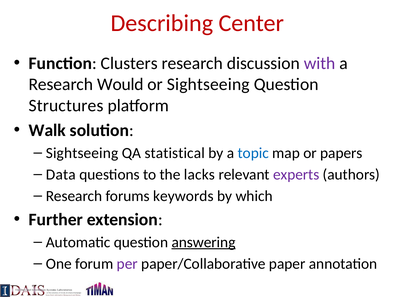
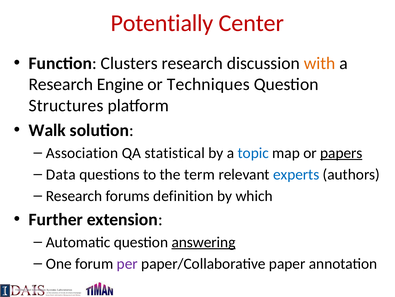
Describing: Describing -> Potentially (162, 23)
with colour: purple -> orange (320, 63)
Would: Would -> Engine (120, 84)
or Sightseeing: Sightseeing -> Techniques (208, 84)
Sightseeing: Sightseeing -> Association (82, 153)
papers underline: none -> present (341, 153)
lacks: lacks -> term (199, 174)
experts colour: purple -> blue (296, 174)
keywords: keywords -> definition (183, 196)
